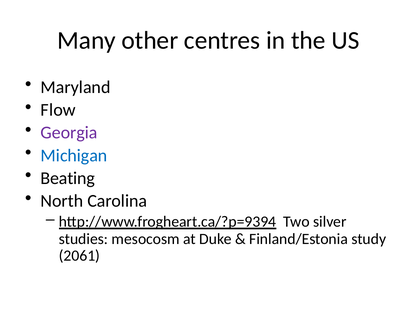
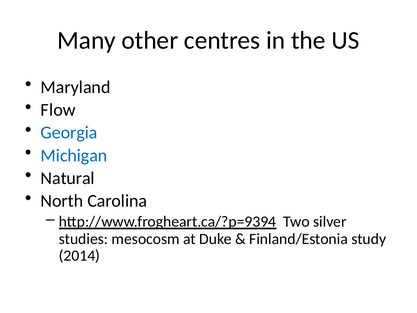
Georgia colour: purple -> blue (69, 133)
Beating: Beating -> Natural (68, 178)
2061: 2061 -> 2014 (79, 256)
